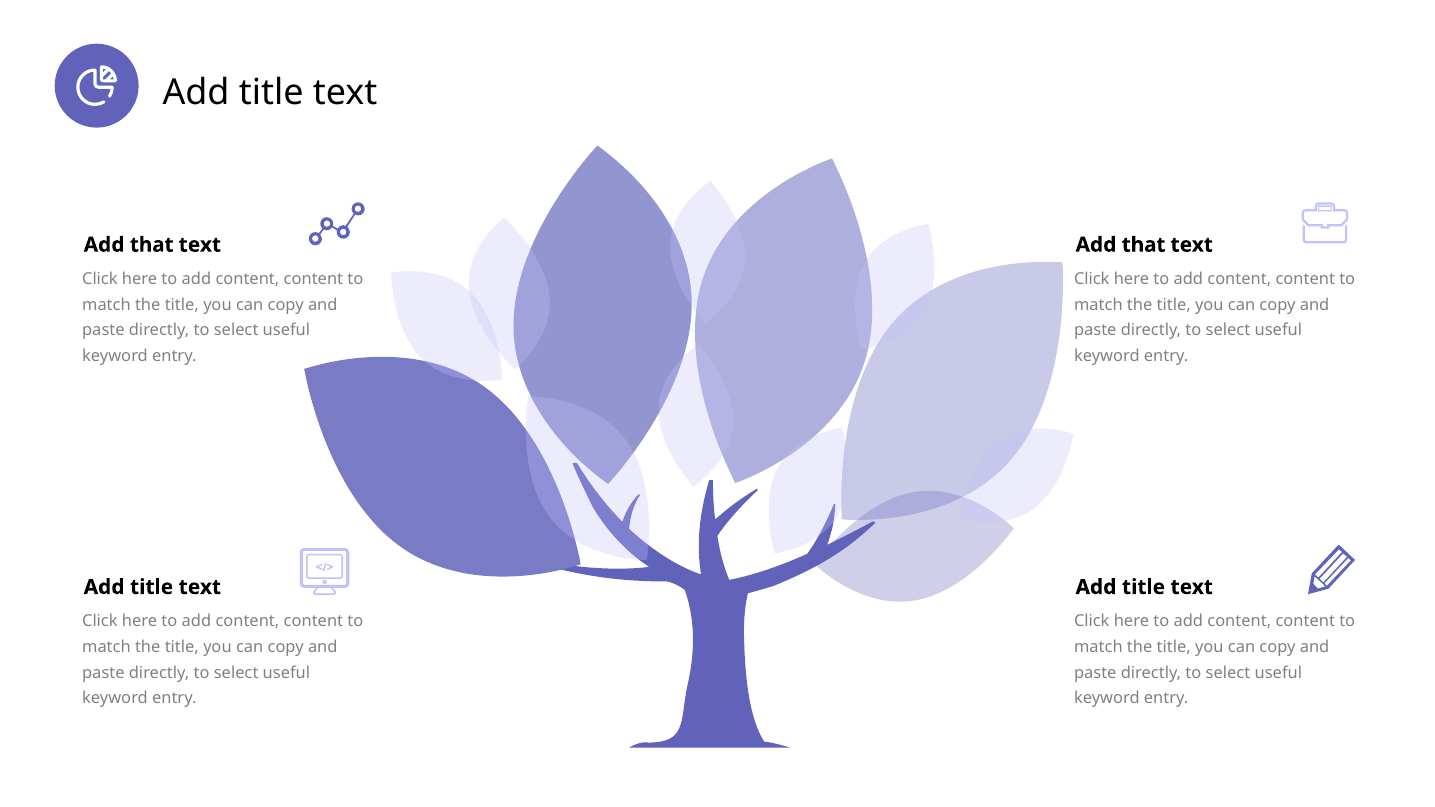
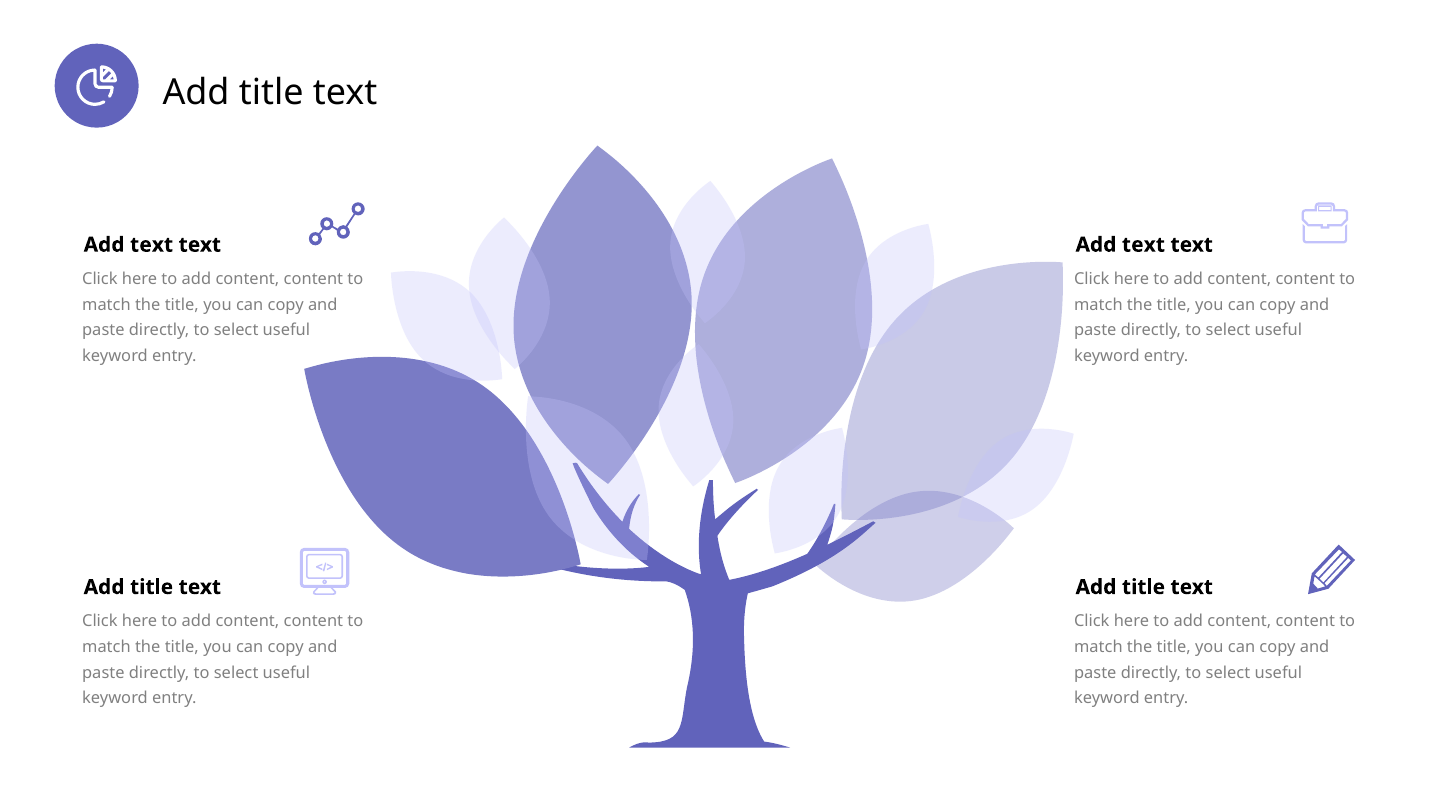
that: that -> text (152, 245)
that: that -> text (1143, 245)
